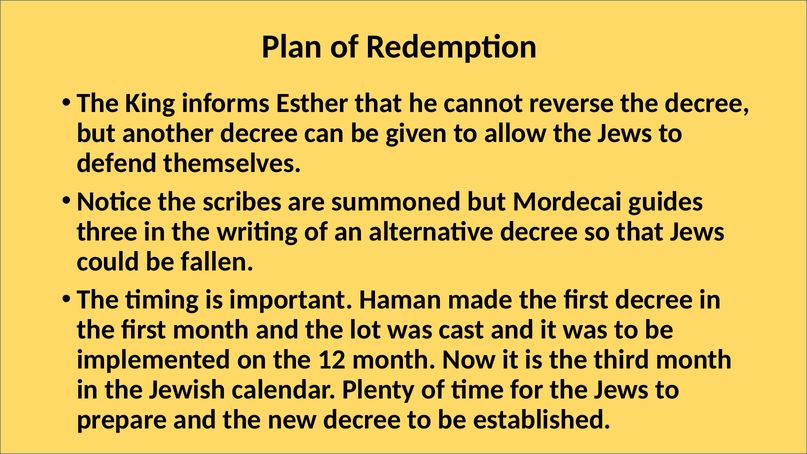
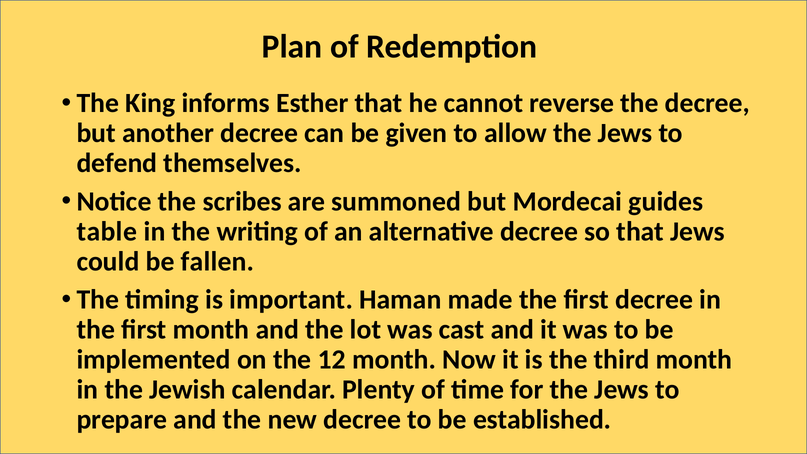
three: three -> table (107, 231)
